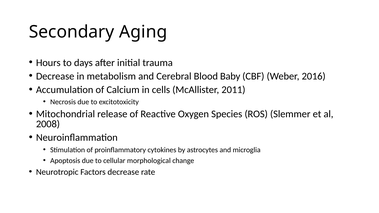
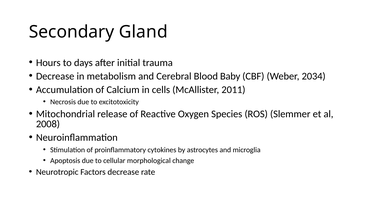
Aging: Aging -> Gland (143, 32)
2016: 2016 -> 2034 (314, 76)
